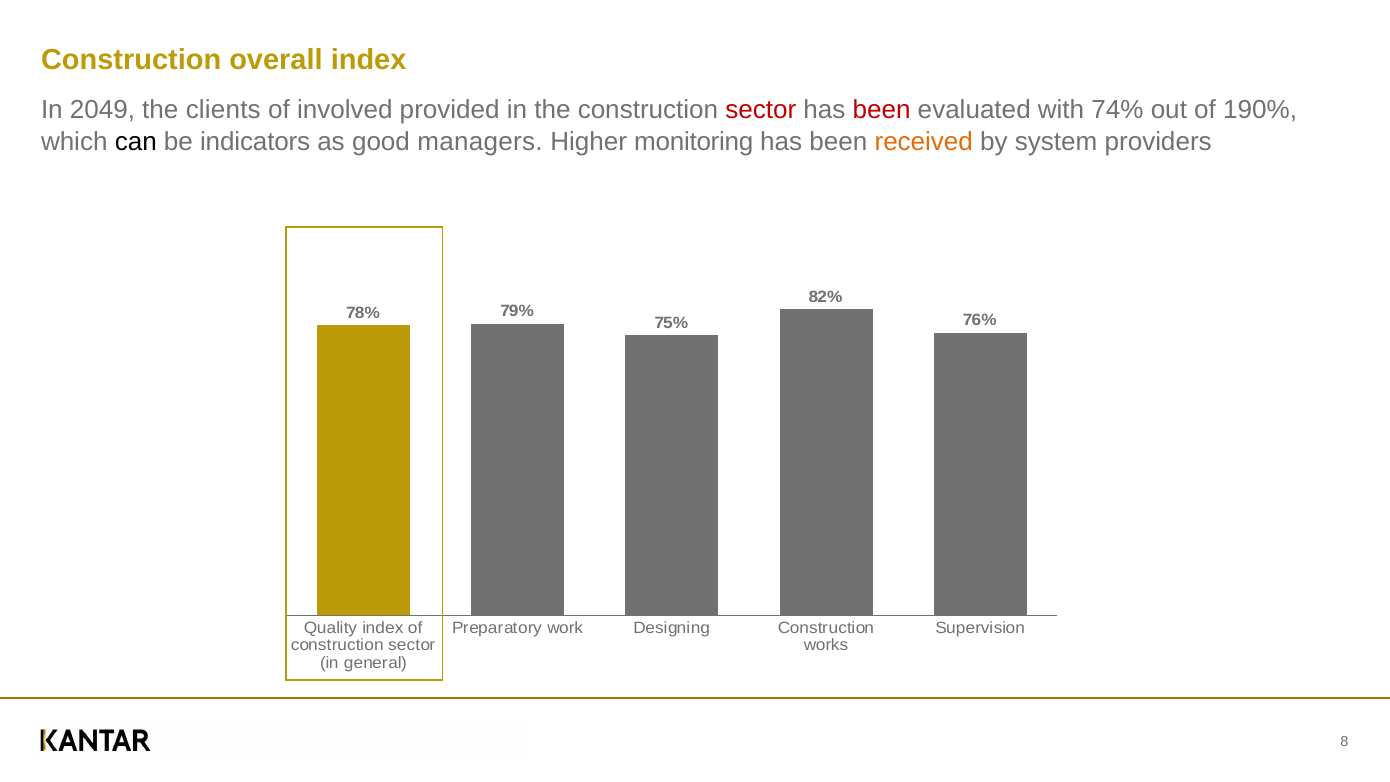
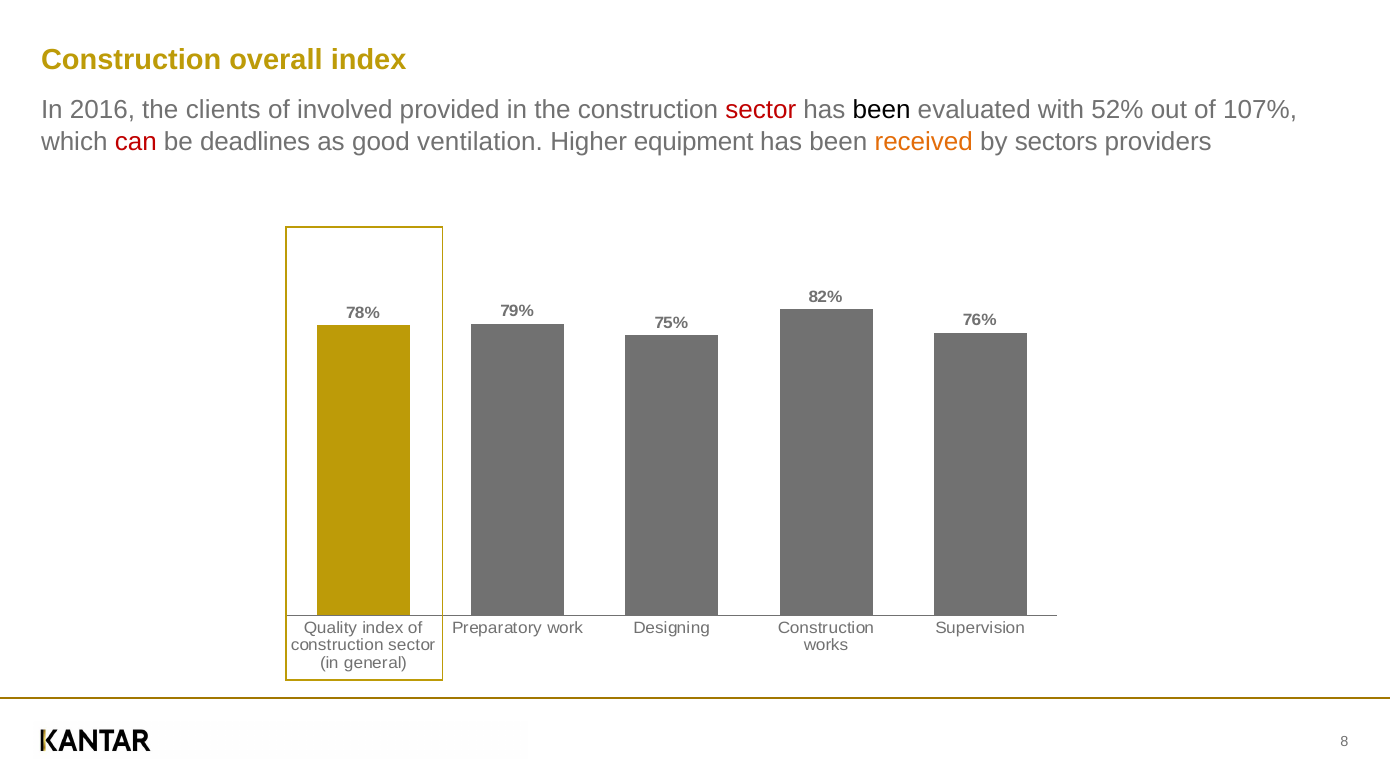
2049: 2049 -> 2016 (102, 110)
been colour: red -> black (882, 110)
74%: 74% -> 52% (1117, 110)
190%: 190% -> 107% (1260, 110)
can colour: black -> red (136, 141)
indicators: indicators -> deadlines (255, 141)
managers: managers -> ventilation (480, 141)
monitoring: monitoring -> equipment (694, 141)
system: system -> sectors (1056, 141)
